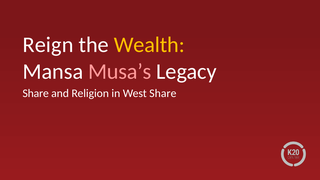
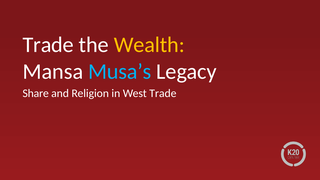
Reign: Reign -> Trade (48, 45)
Musa’s colour: pink -> light blue (120, 71)
West Share: Share -> Trade (163, 93)
